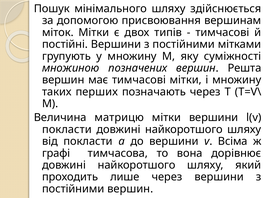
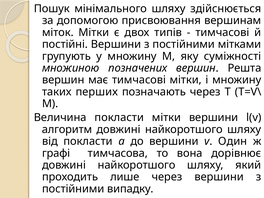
Величина матрицю: матрицю -> покласти (119, 118)
покласти: покласти -> алгоритм (67, 129)
Всіма: Всіма -> Один (233, 141)
постійними вершин: вершин -> випадку (130, 189)
